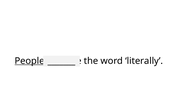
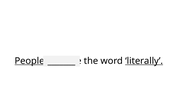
literally underline: none -> present (144, 61)
